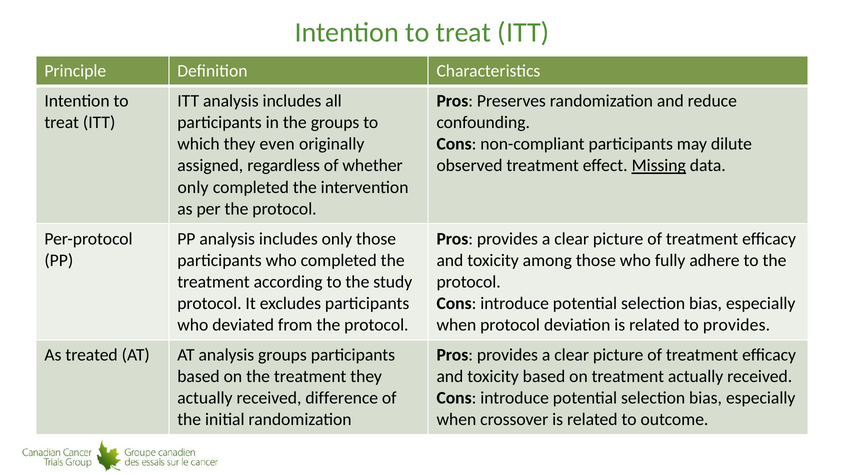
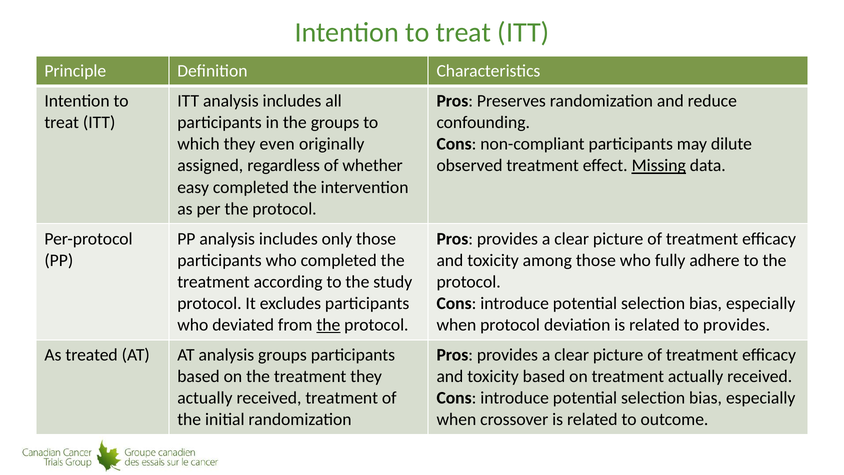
only: only -> easy (193, 187)
the underline: none -> present (328, 325)
received difference: difference -> treatment (342, 398)
